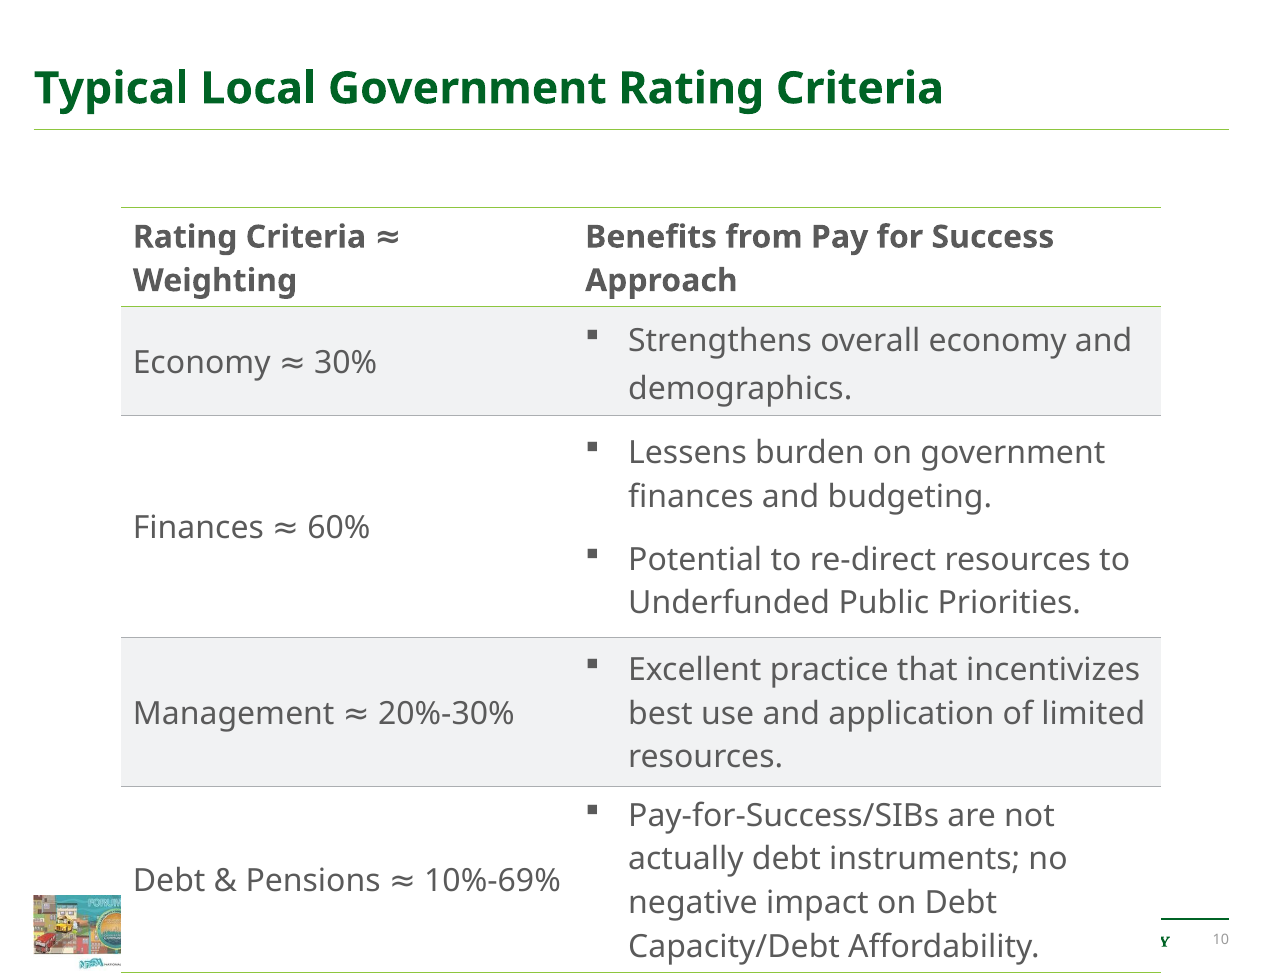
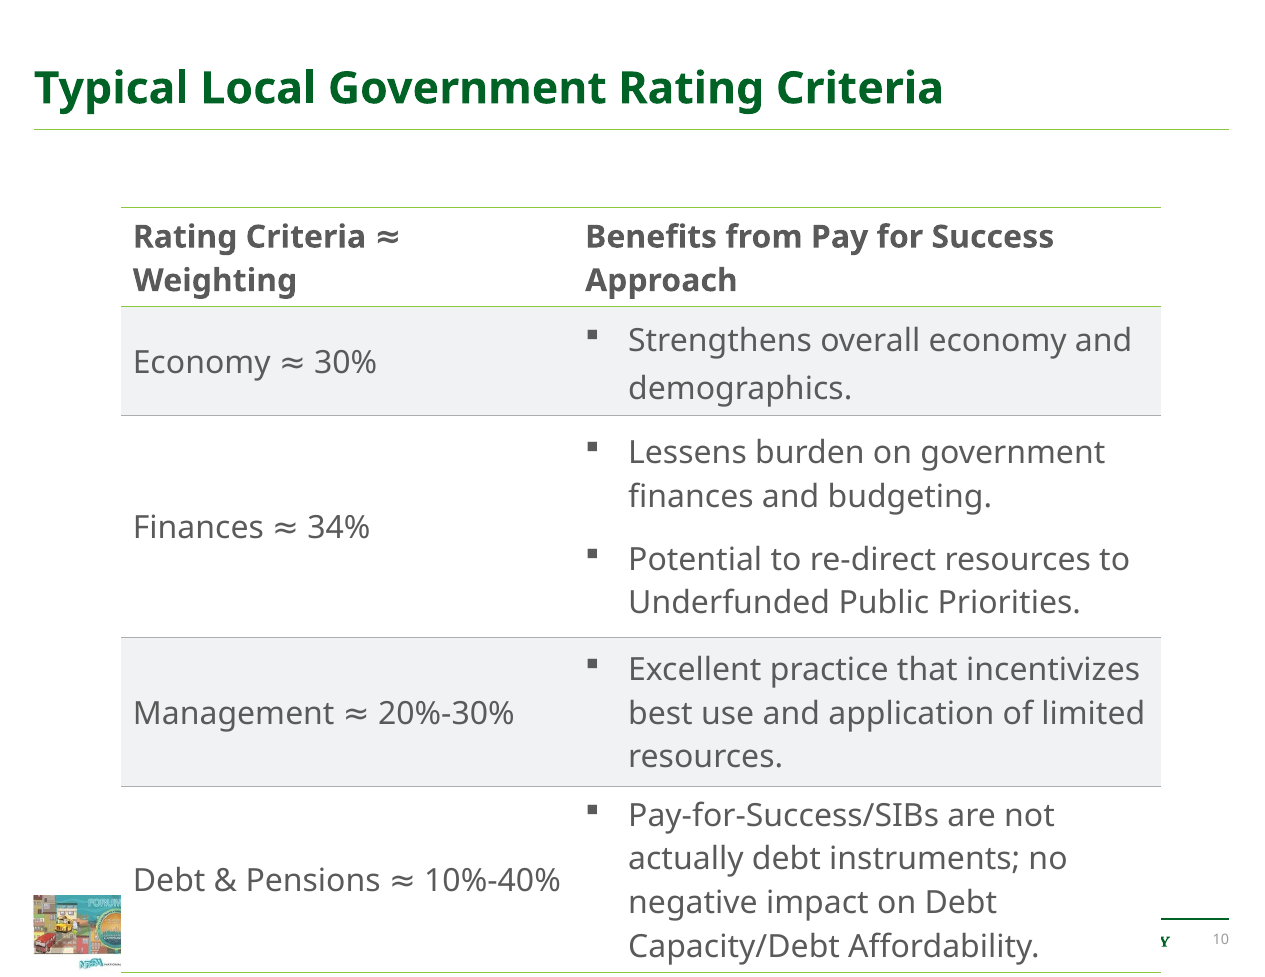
60%: 60% -> 34% (339, 529)
10%-69%: 10%-69% -> 10%-40% (492, 882)
